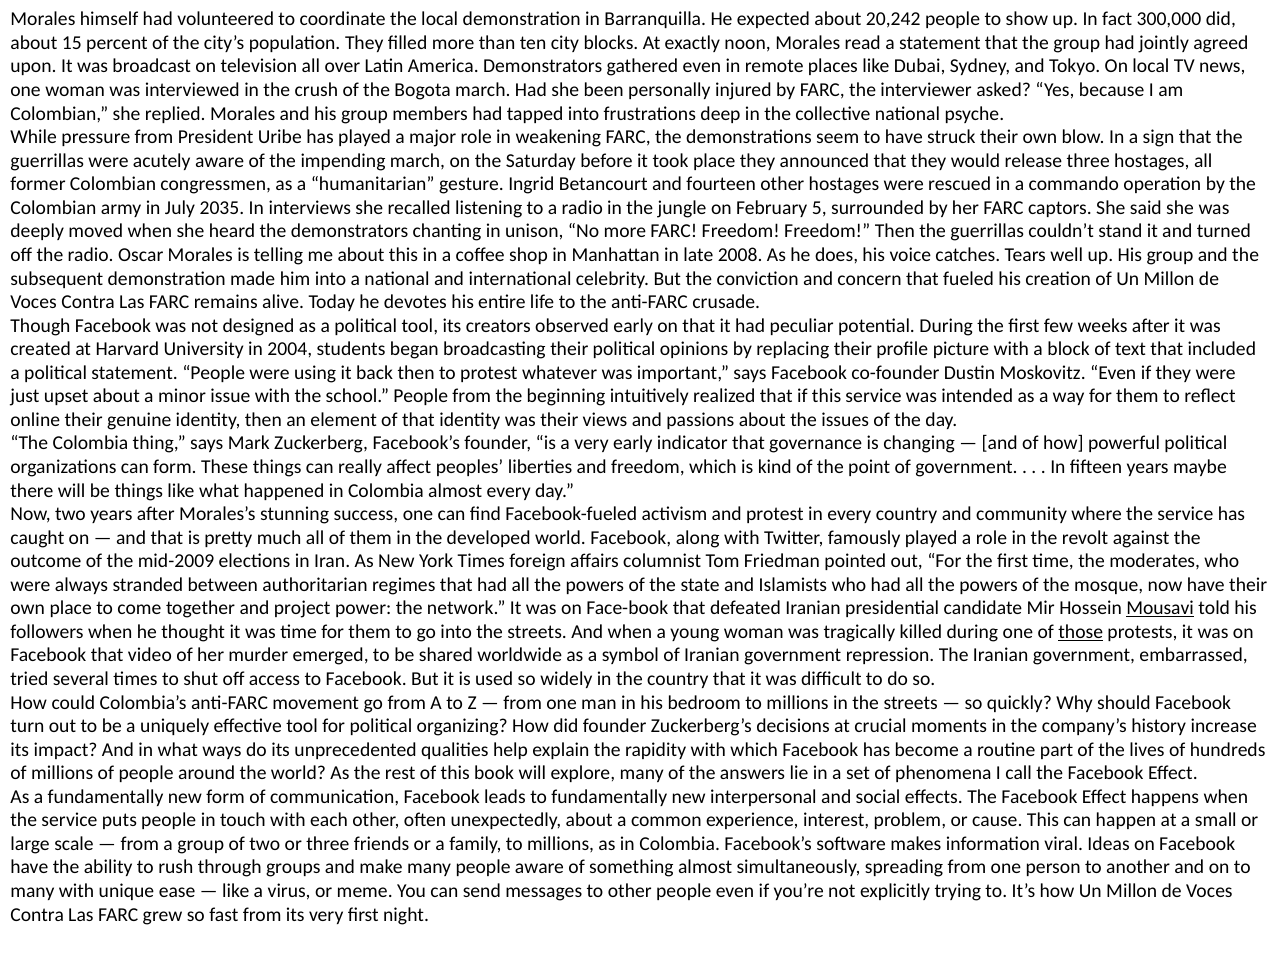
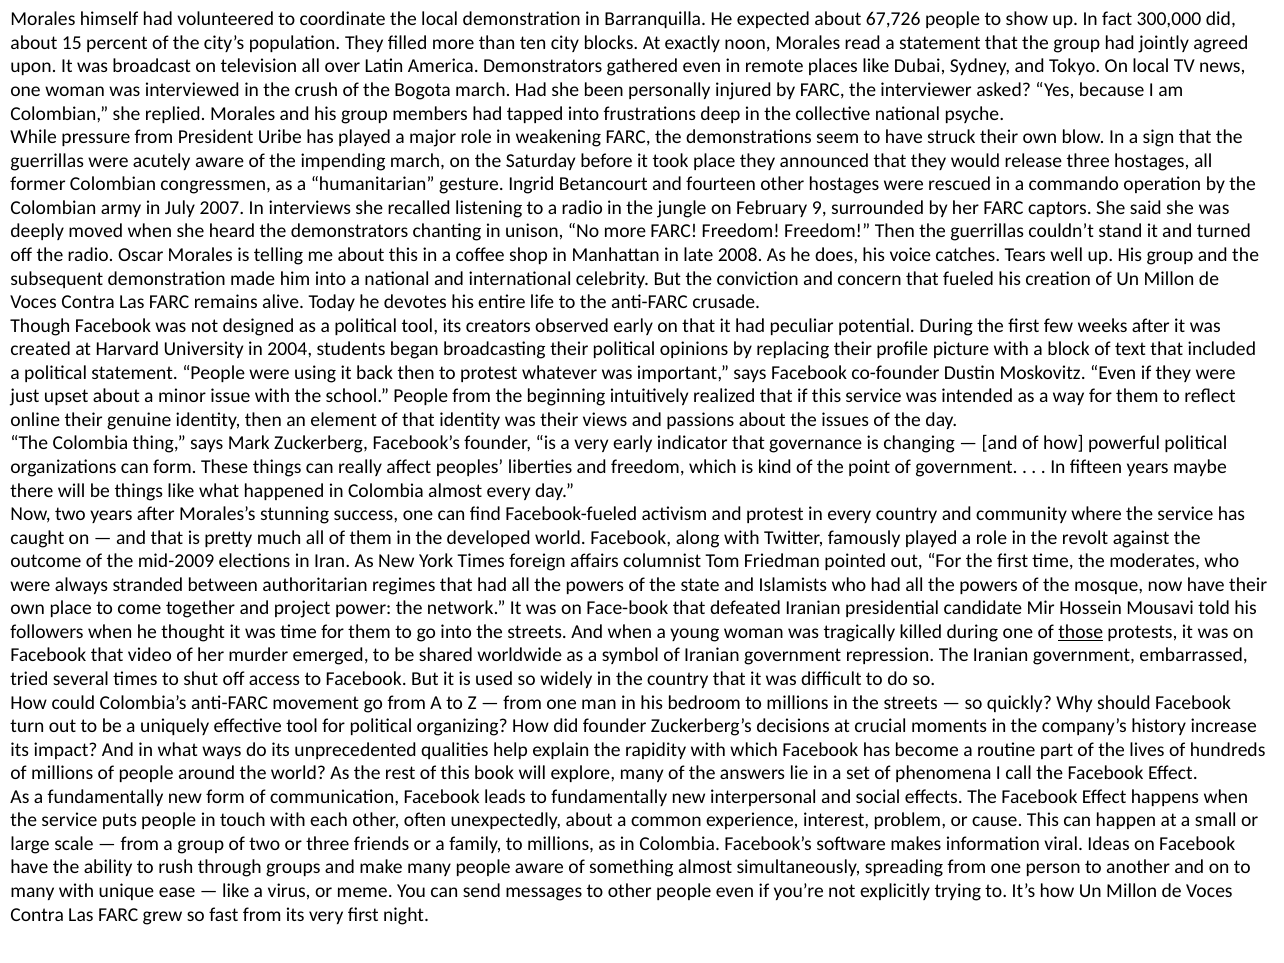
20,242: 20,242 -> 67,726 (893, 19)
2035: 2035 -> 2007 (222, 208)
5: 5 -> 9 (819, 208)
Mousavi underline: present -> none (1160, 608)
